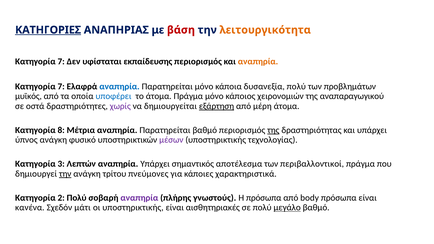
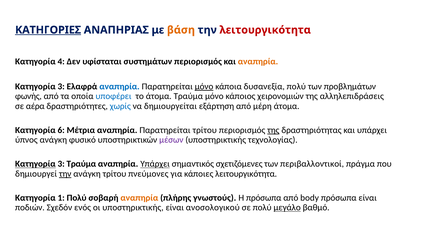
βάση colour: red -> orange (181, 30)
λειτουργικότητα colour: orange -> red (265, 30)
7: 7 -> 4 (61, 61)
εκπαίδευσης: εκπαίδευσης -> συστημάτων (148, 61)
7: 7 -> 3 (61, 87)
μόνο underline: none -> present (204, 87)
μυϊκός: μυϊκός -> φωνής (28, 96)
άτομα Πράγμα: Πράγμα -> Τραύμα (188, 96)
αναπαραγωγικού: αναπαραγωγικού -> αλληλεπιδράσεις (352, 96)
οστά: οστά -> αέρα (35, 106)
χωρίς colour: purple -> blue (120, 106)
εξάρτηση underline: present -> none (217, 106)
8: 8 -> 6 (61, 130)
Παρατηρείται βαθμό: βαθμό -> τρίτου (205, 130)
Κατηγορία underline: none -> present (35, 164)
3 Λεπτών: Λεπτών -> Τραύμα (81, 164)
Υπάρχει underline: none -> present (155, 164)
αποτέλεσμα: αποτέλεσμα -> σχετιζόμενες (239, 164)
κάποιες χαρακτηριστικά: χαρακτηριστικά -> λειτουργικότητα (246, 174)
2: 2 -> 1 (61, 198)
αναπηρία colour: purple -> orange (139, 198)
κανένα: κανένα -> ποδιών (30, 208)
μάτι: μάτι -> ενός (83, 208)
αισθητηριακές: αισθητηριακές -> ανοσολογικού (213, 208)
